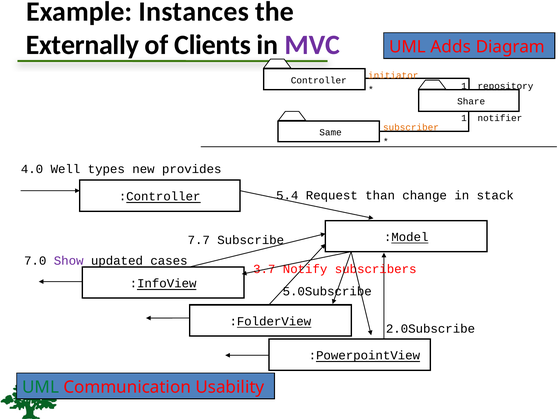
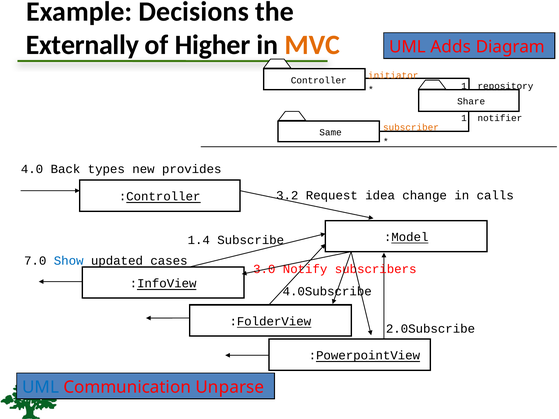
Instances: Instances -> Decisions (194, 12)
Clients: Clients -> Higher (213, 45)
MVC colour: purple -> orange (312, 45)
Well: Well -> Back (65, 169)
5.4: 5.4 -> 3.2 (287, 196)
than: than -> idea (380, 196)
stack: stack -> calls (495, 196)
7.7: 7.7 -> 1.4 (199, 240)
Show colour: purple -> blue (69, 261)
3.7: 3.7 -> 3.0 (264, 269)
5.0Subscribe: 5.0Subscribe -> 4.0Subscribe (327, 292)
UML colour: green -> blue (41, 387)
Usability: Usability -> Unparse (230, 387)
